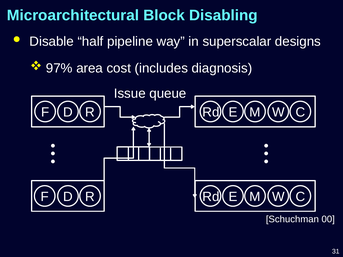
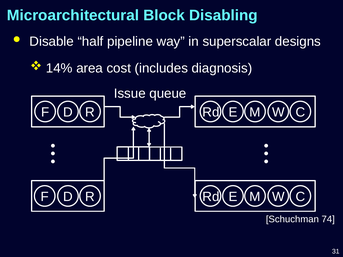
97%: 97% -> 14% (59, 68)
00: 00 -> 74 (328, 219)
